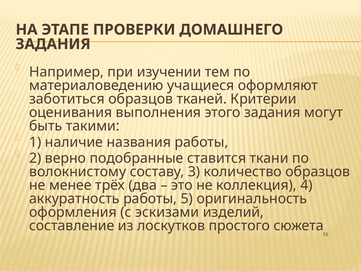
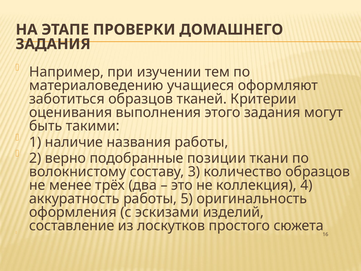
ставится: ставится -> позиции (217, 158)
